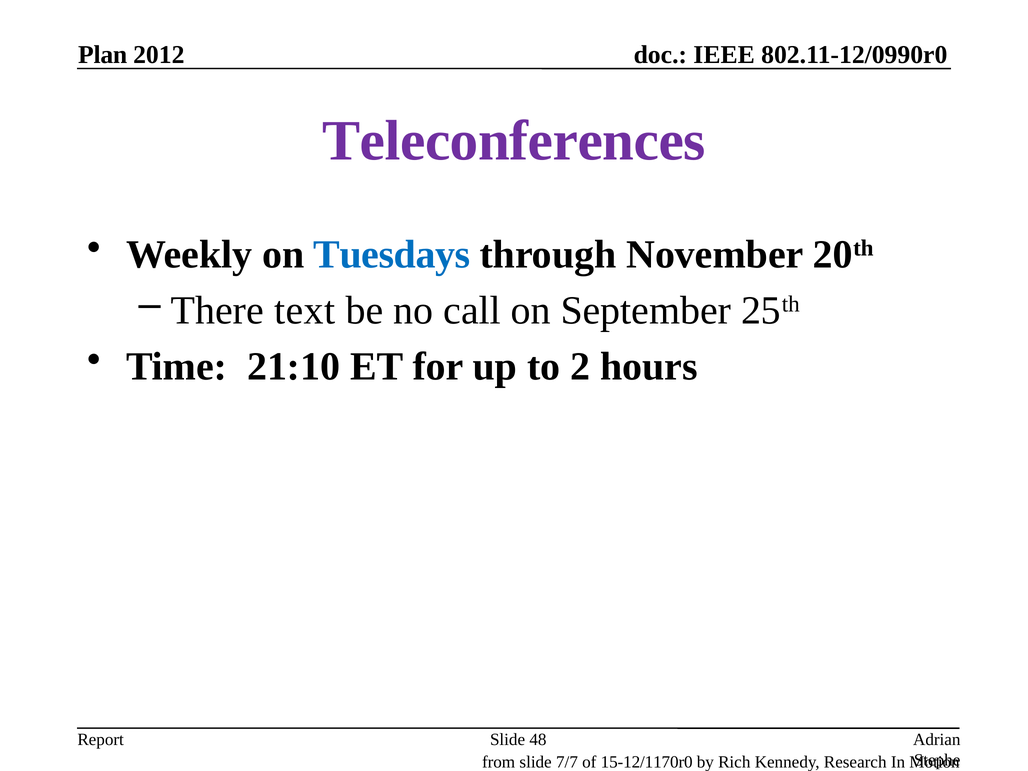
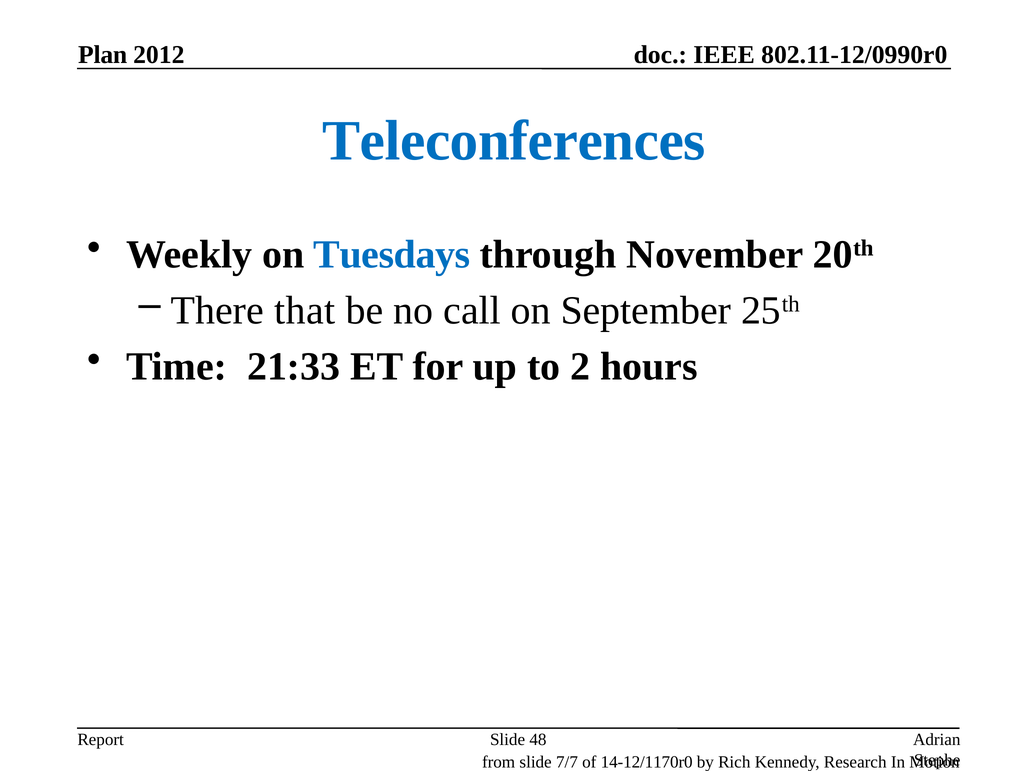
Teleconferences colour: purple -> blue (514, 141)
text: text -> that (305, 311)
21:10: 21:10 -> 21:33 (294, 367)
15-12/1170r0: 15-12/1170r0 -> 14-12/1170r0 (647, 762)
